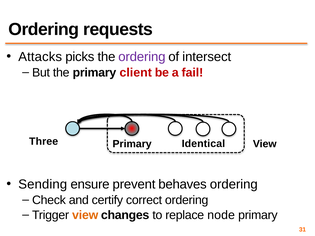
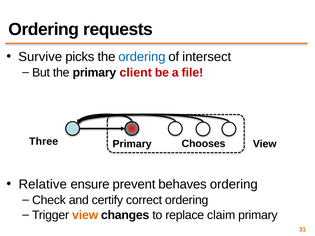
Attacks: Attacks -> Survive (40, 57)
ordering colour: purple -> blue (142, 57)
fail: fail -> file (192, 73)
Identical: Identical -> Chooses (204, 144)
Sending: Sending -> Relative (43, 185)
node: node -> claim (221, 215)
